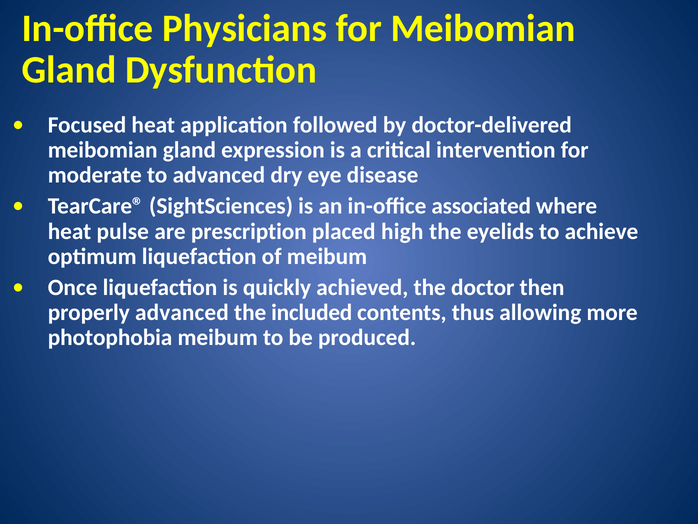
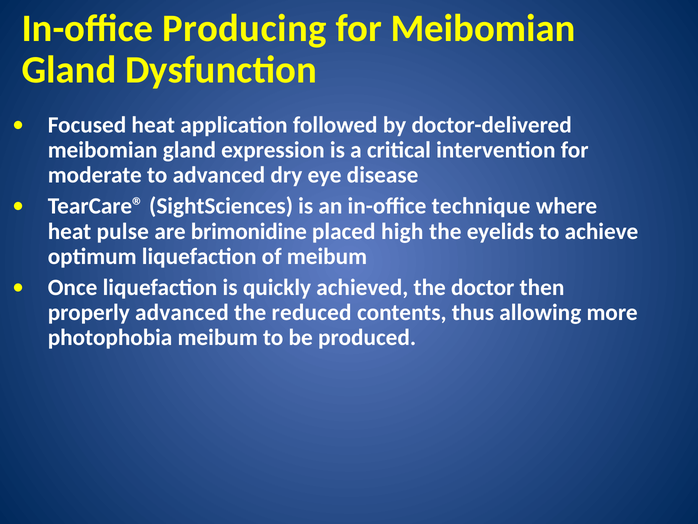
Physicians: Physicians -> Producing (244, 28)
associated: associated -> technique (481, 206)
prescription: prescription -> brimonidine (249, 231)
included: included -> reduced (312, 312)
